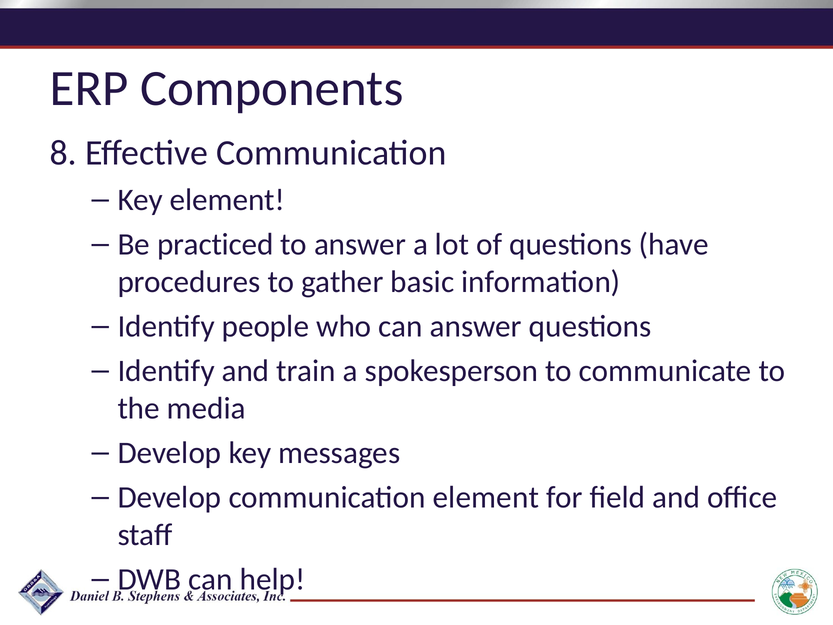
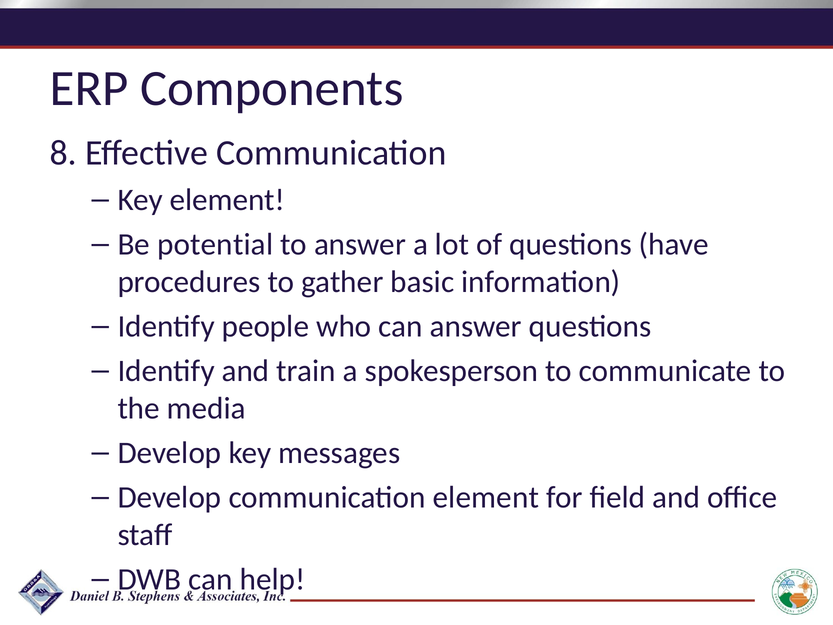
practiced: practiced -> potential (215, 244)
